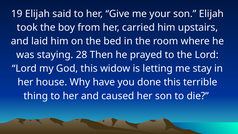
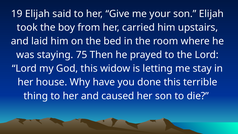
28: 28 -> 75 (82, 55)
